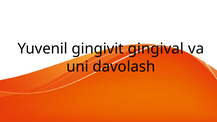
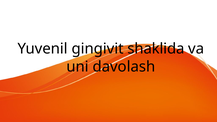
gingival: gingival -> shaklida (156, 49)
